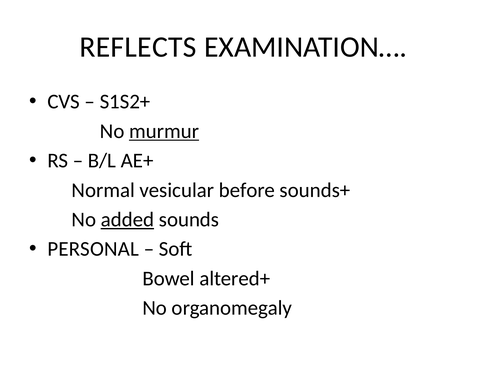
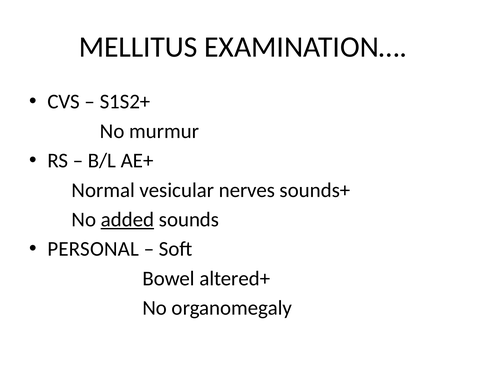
REFLECTS: REFLECTS -> MELLITUS (138, 47)
murmur underline: present -> none (164, 131)
before: before -> nerves (247, 190)
